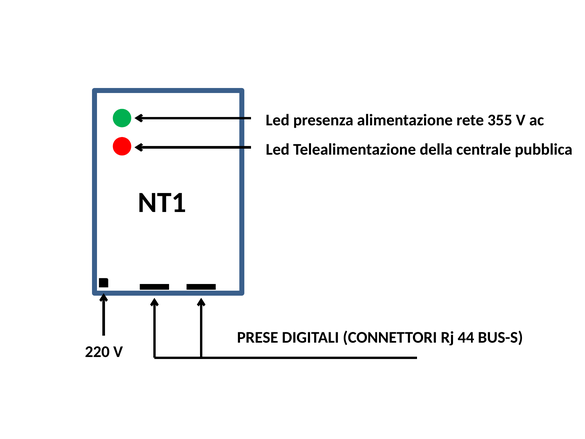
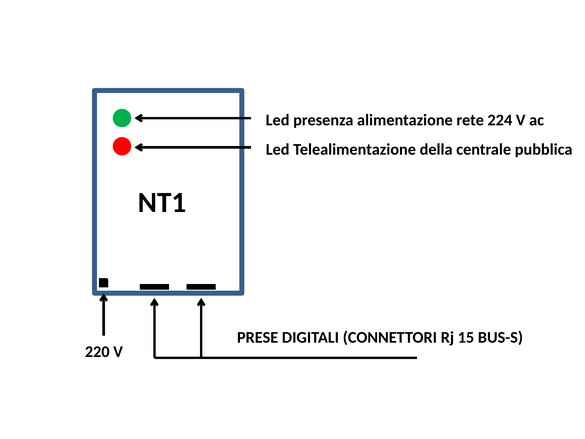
355: 355 -> 224 (500, 120)
44: 44 -> 15 (466, 337)
